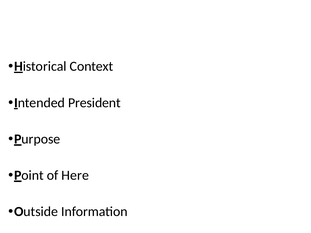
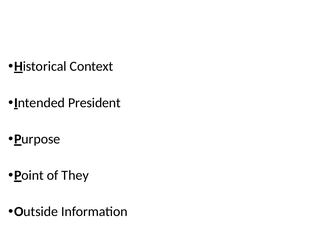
Here: Here -> They (75, 176)
